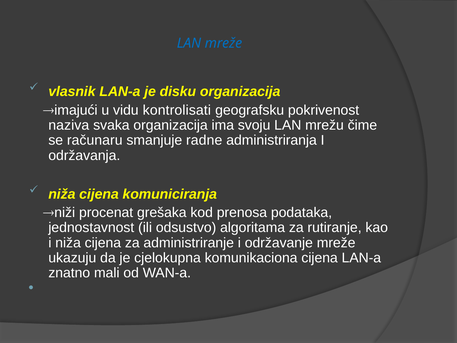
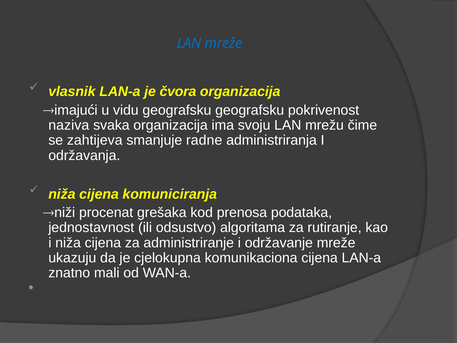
disku: disku -> čvora (178, 92)
vidu kontrolisati: kontrolisati -> geografsku (177, 110)
računaru: računaru -> zahtijeva (95, 140)
